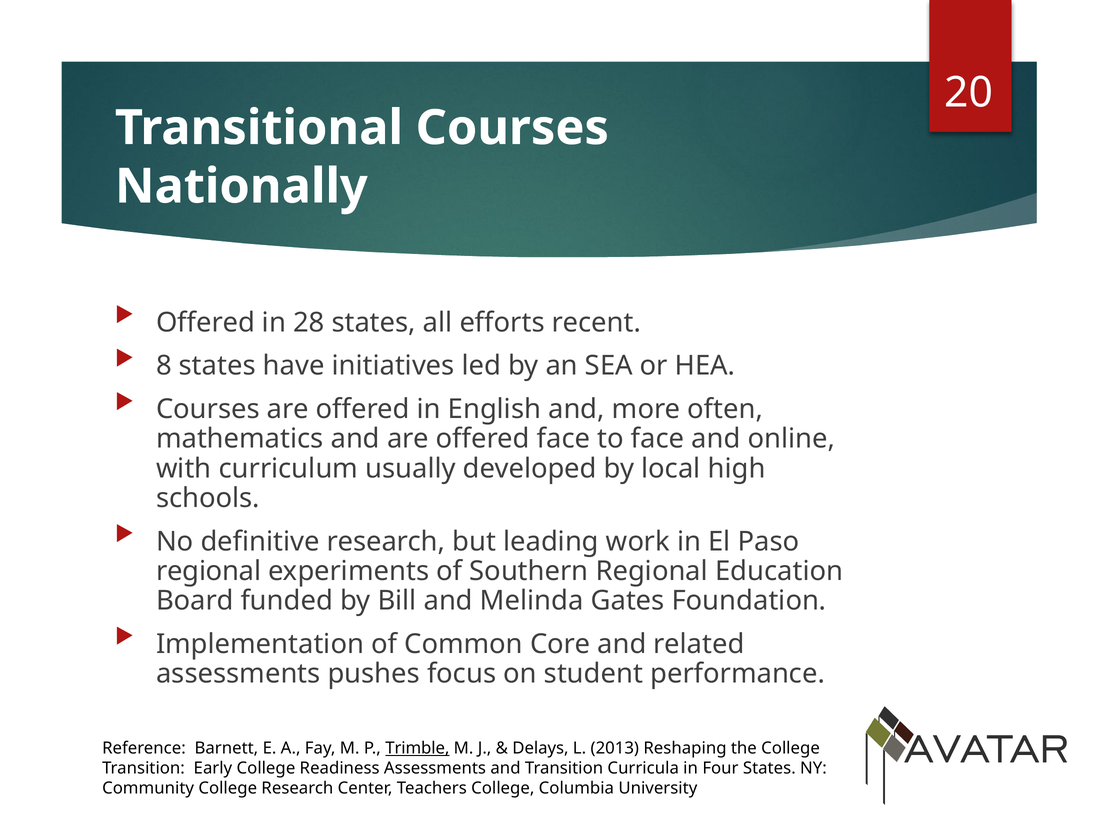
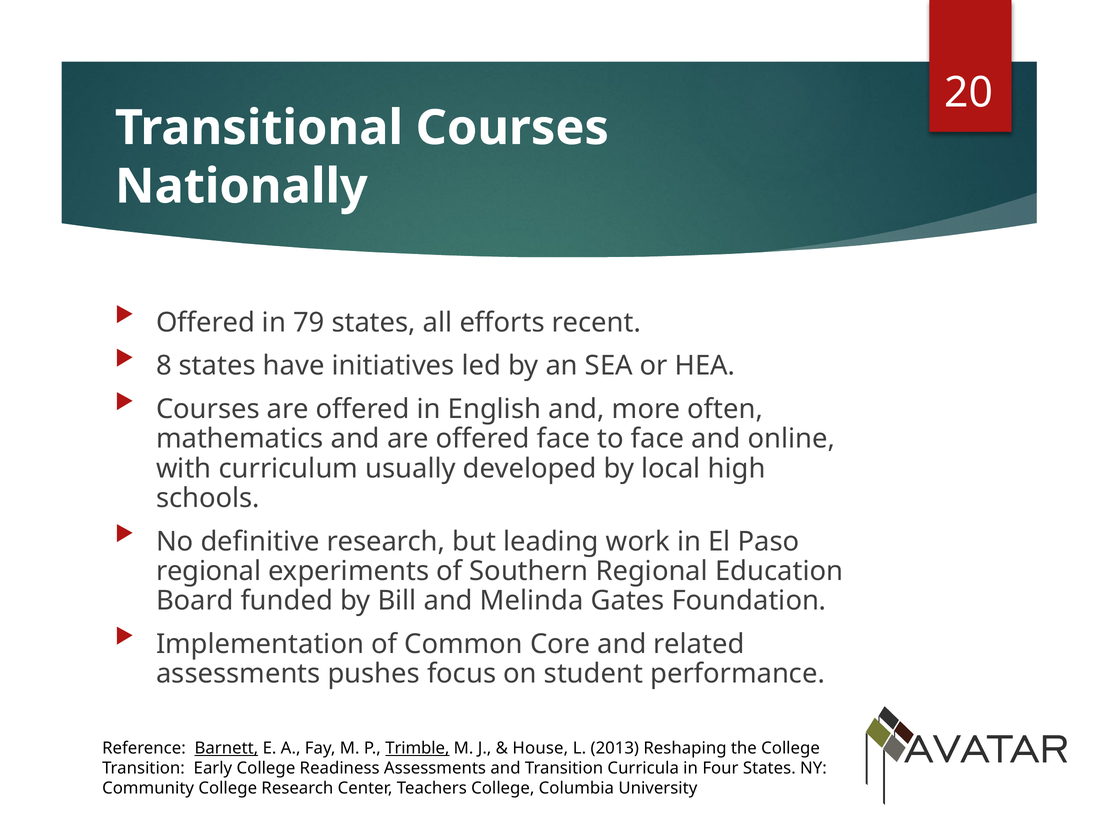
28: 28 -> 79 (309, 322)
Barnett underline: none -> present (226, 748)
Delays: Delays -> House (540, 748)
